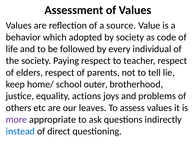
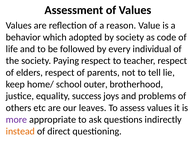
source: source -> reason (121, 25)
actions: actions -> success (87, 96)
instead colour: blue -> orange (20, 131)
